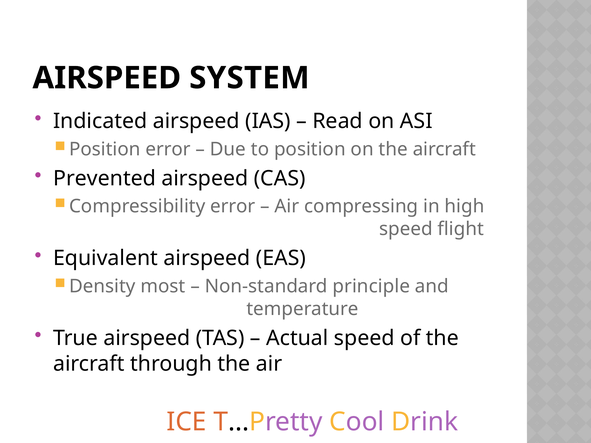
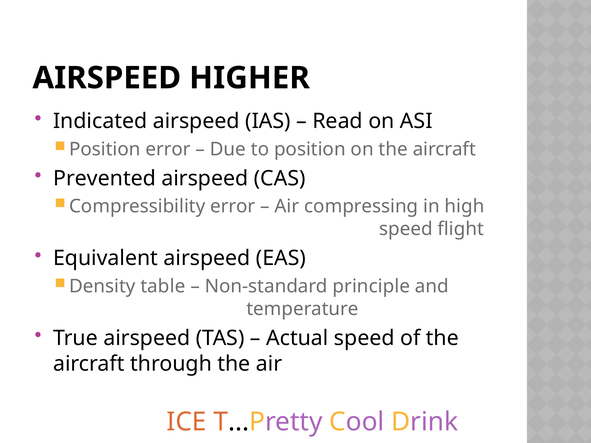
SYSTEM: SYSTEM -> HIGHER (250, 78)
most: most -> table (163, 286)
